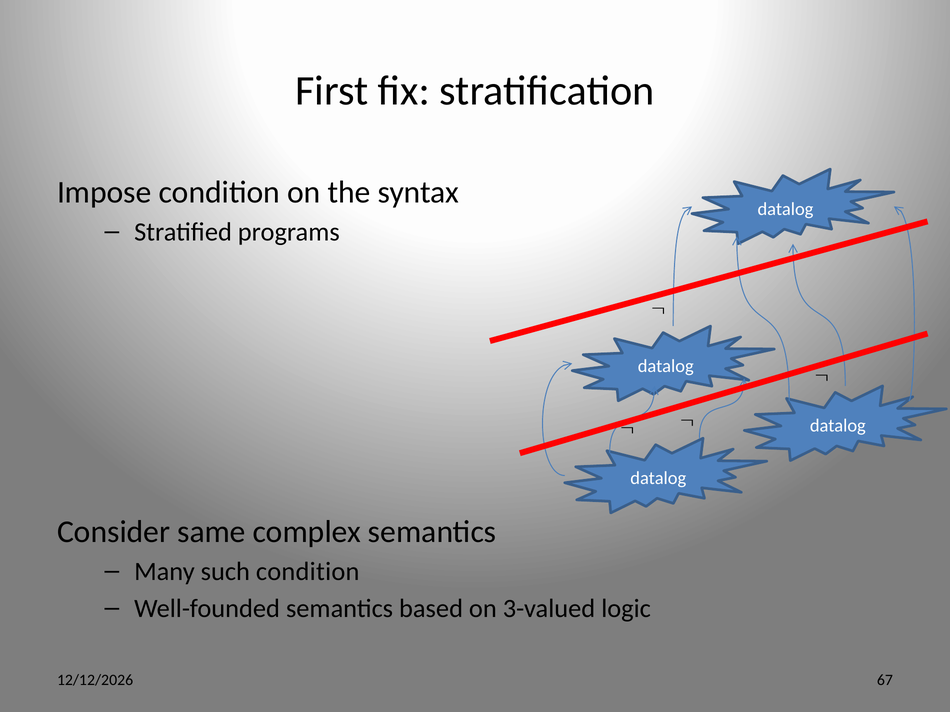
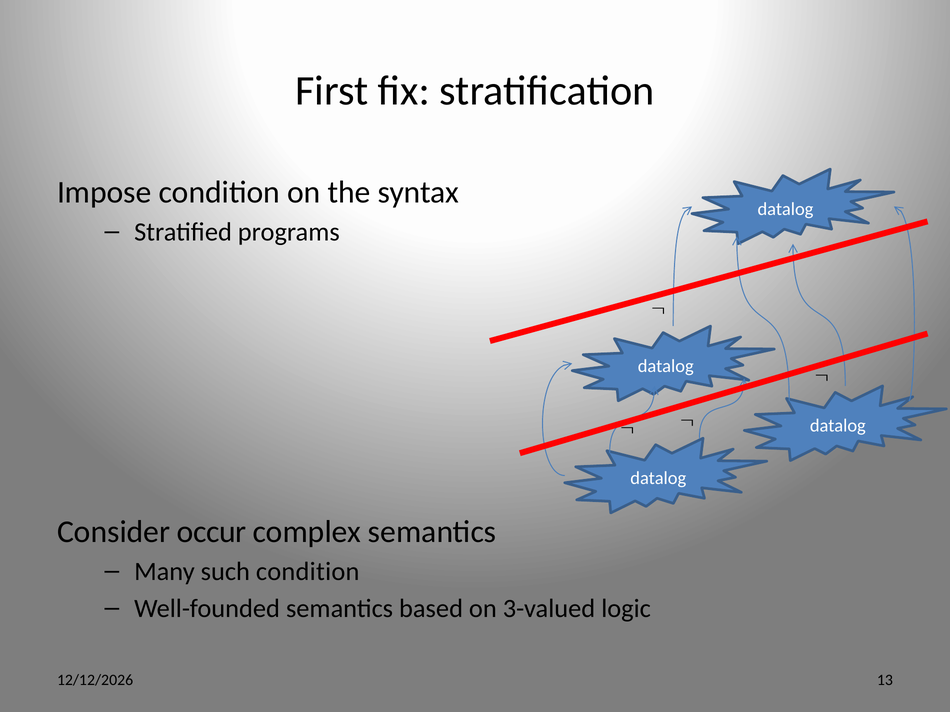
same: same -> occur (212, 532)
67: 67 -> 13 (885, 680)
